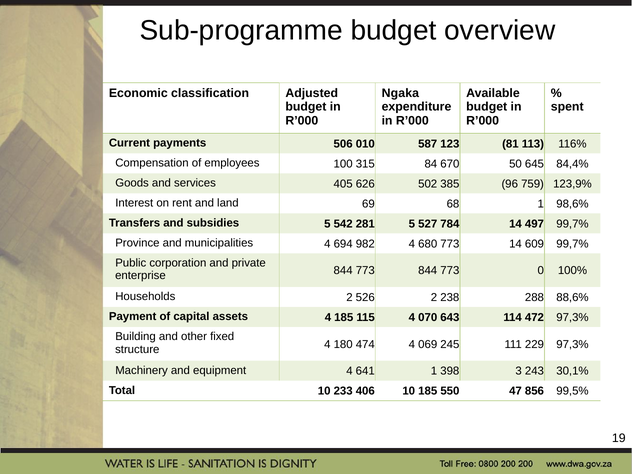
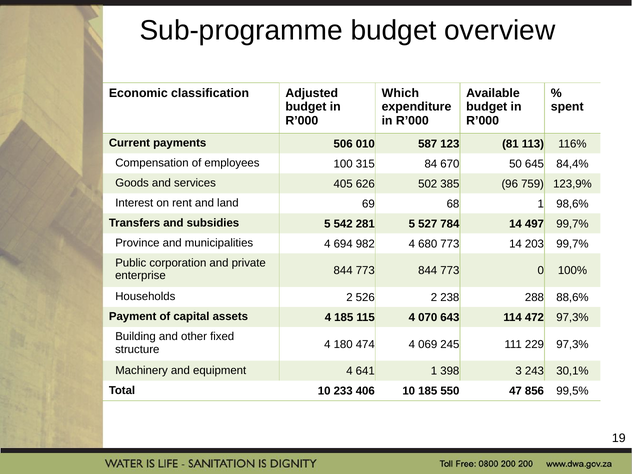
Ngaka: Ngaka -> Which (400, 93)
609: 609 -> 203 (534, 244)
